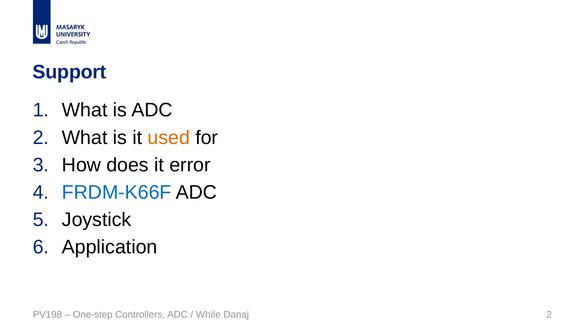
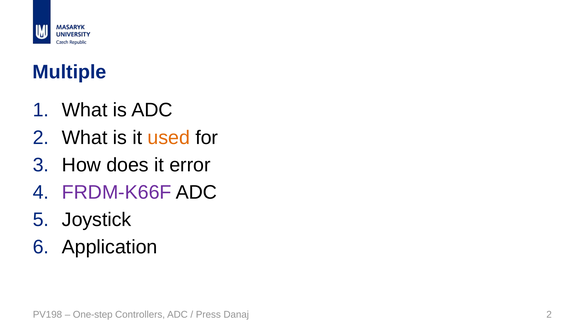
Support: Support -> Multiple (69, 72)
FRDM-K66F colour: blue -> purple (117, 192)
While: While -> Press (208, 314)
